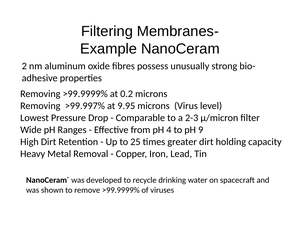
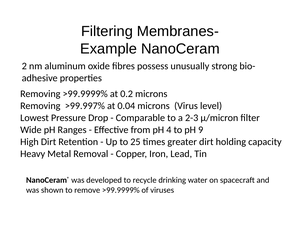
9.95: 9.95 -> 0.04 (126, 106)
